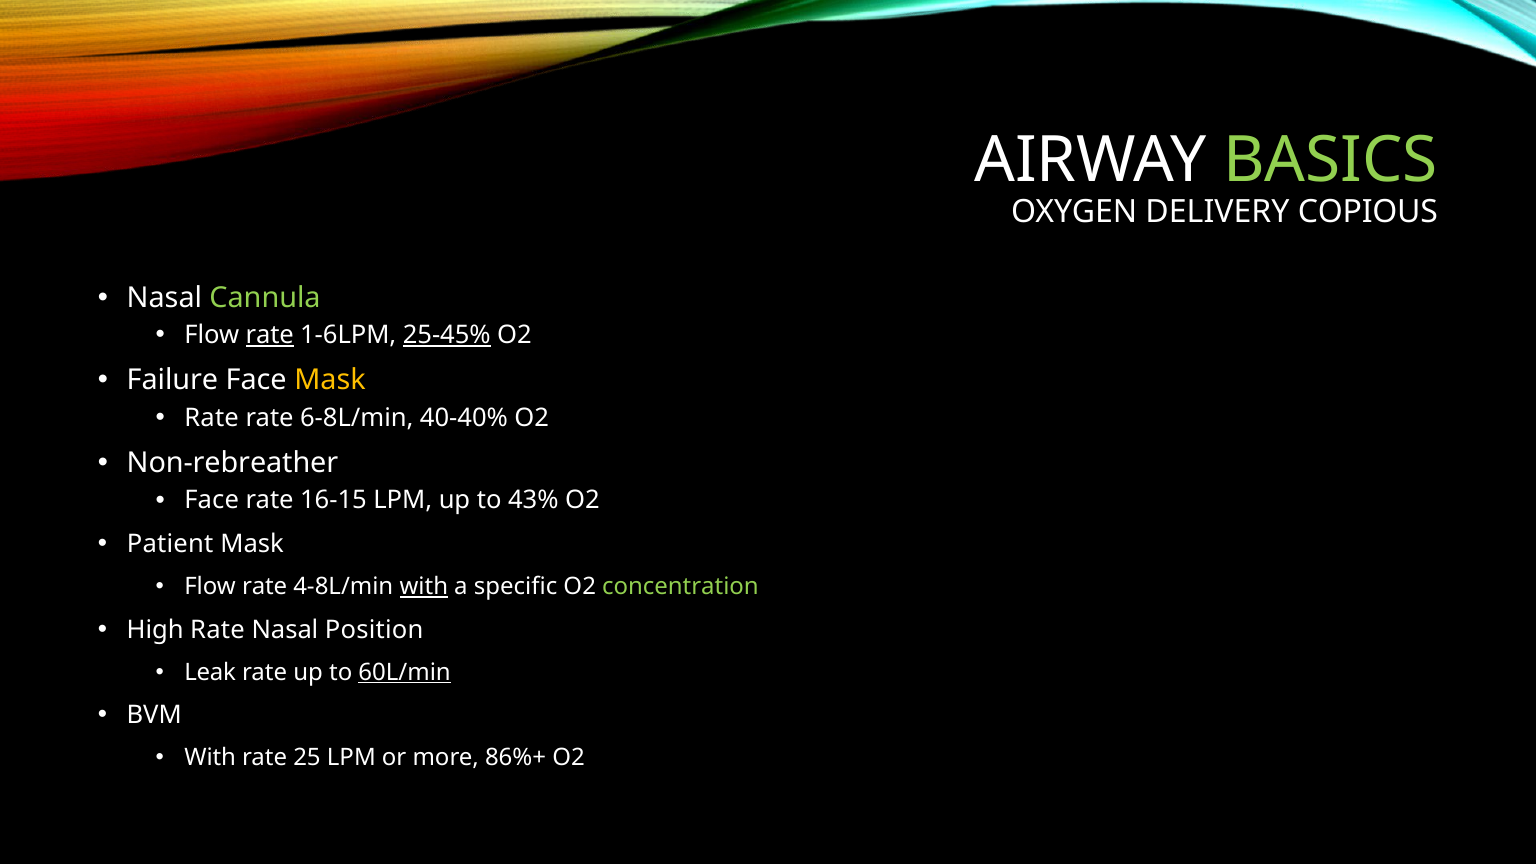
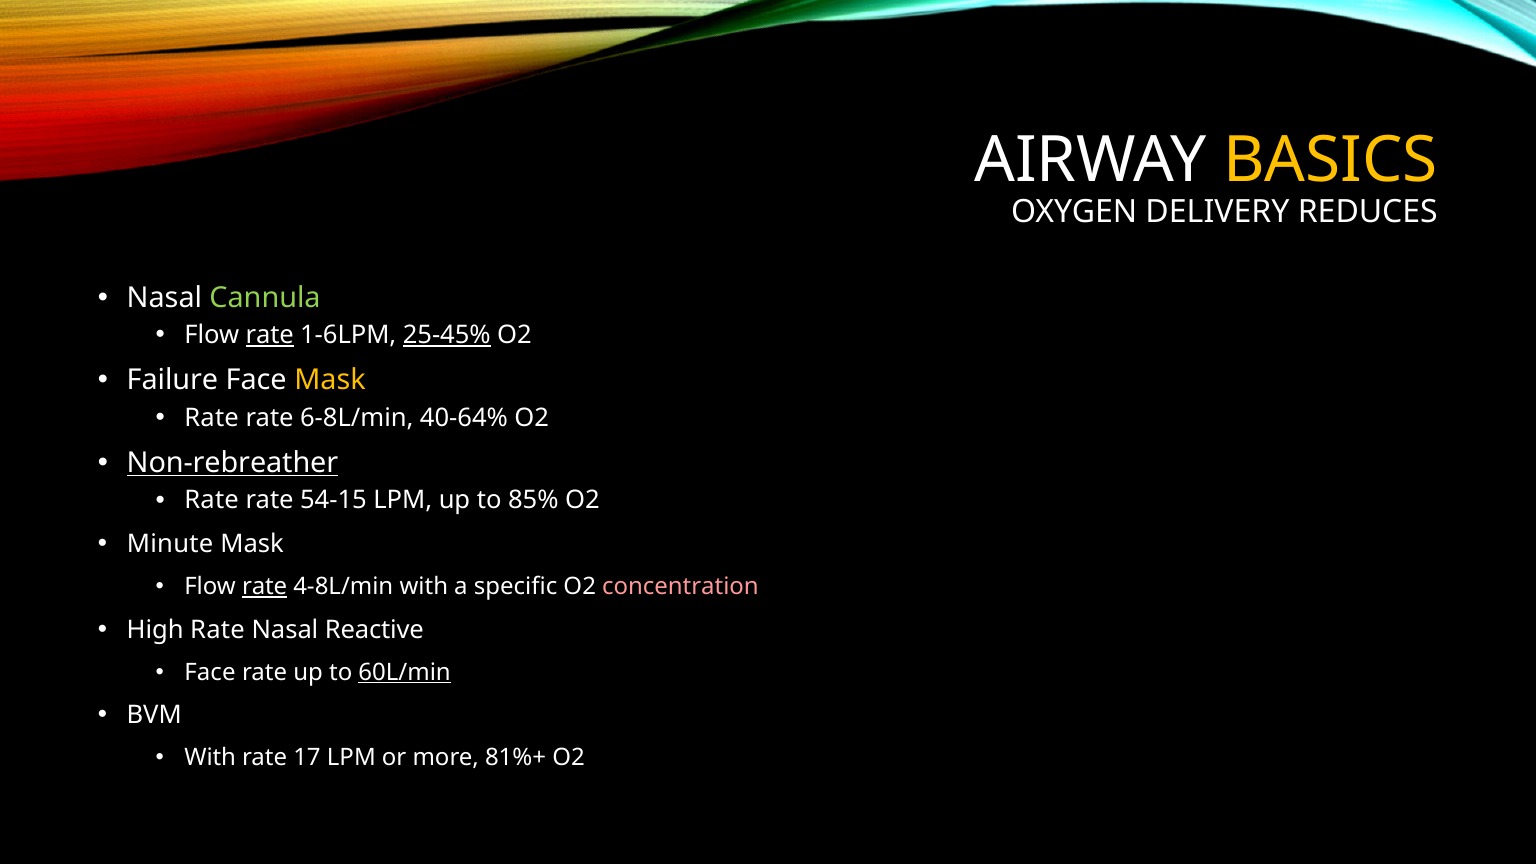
BASICS colour: light green -> yellow (1331, 160)
COPIOUS: COPIOUS -> REDUCES (1368, 212)
40-40%: 40-40% -> 40-64% (464, 418)
Non-rebreather underline: none -> present (232, 463)
Face: Face -> Rate (212, 500)
16-15: 16-15 -> 54-15 (333, 500)
43%: 43% -> 85% (533, 500)
Patient: Patient -> Minute (170, 544)
rate underline: none -> present (265, 587)
with underline: present -> none (424, 587)
concentration colour: light green -> pink (680, 587)
Position: Position -> Reactive (374, 630)
Leak: Leak -> Face (210, 672)
25: 25 -> 17 (307, 758)
86%+: 86%+ -> 81%+ (516, 758)
